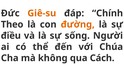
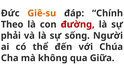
đường colour: orange -> red (78, 24)
điều: điều -> phải (11, 36)
Cách: Cách -> Giữa (102, 58)
